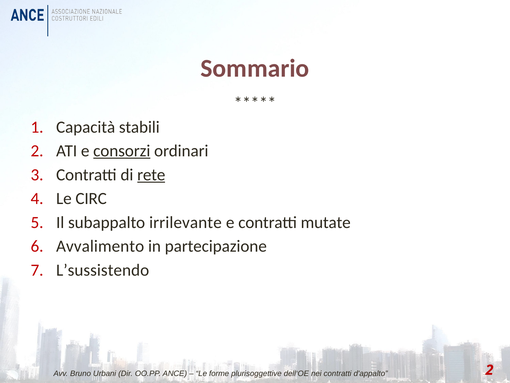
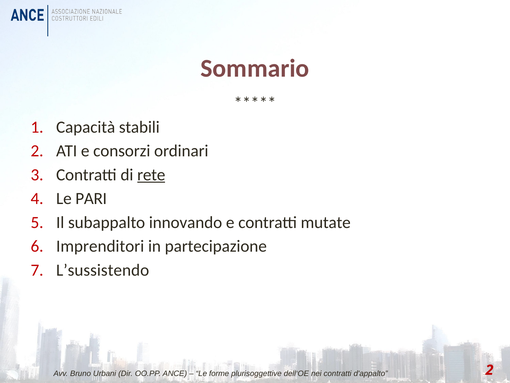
consorzi underline: present -> none (122, 151)
CIRC: CIRC -> PARI (91, 198)
irrilevante: irrilevante -> innovando (186, 222)
Avvalimento: Avvalimento -> Imprenditori (100, 246)
